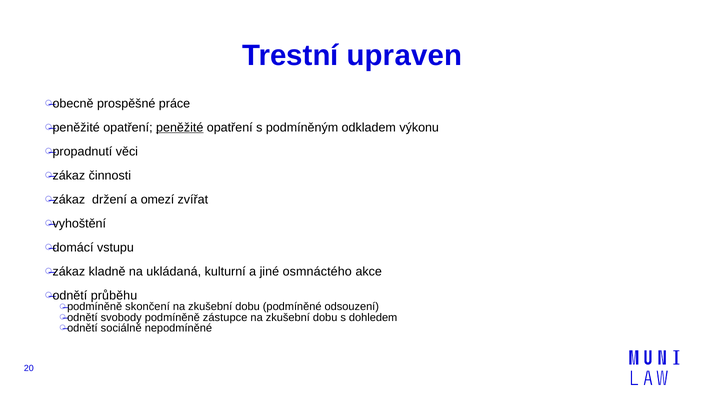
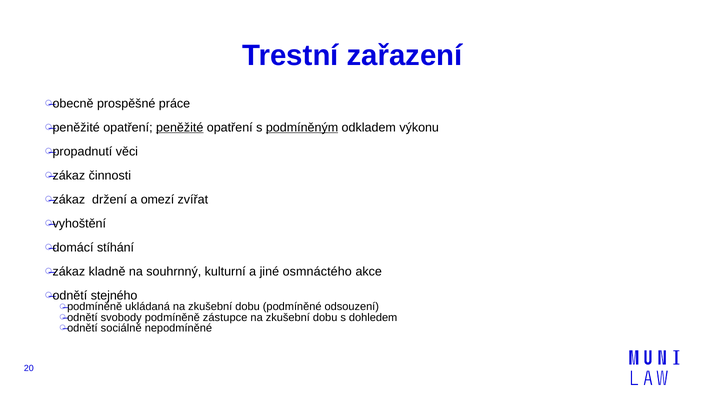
upraven: upraven -> zařazení (405, 55)
podmíněným underline: none -> present (302, 127)
vstupu: vstupu -> stíhání (116, 247)
ukládaná: ukládaná -> souhrnný (174, 271)
průběhu: průběhu -> stejného (114, 295)
skončení: skončení -> ukládaná (148, 306)
